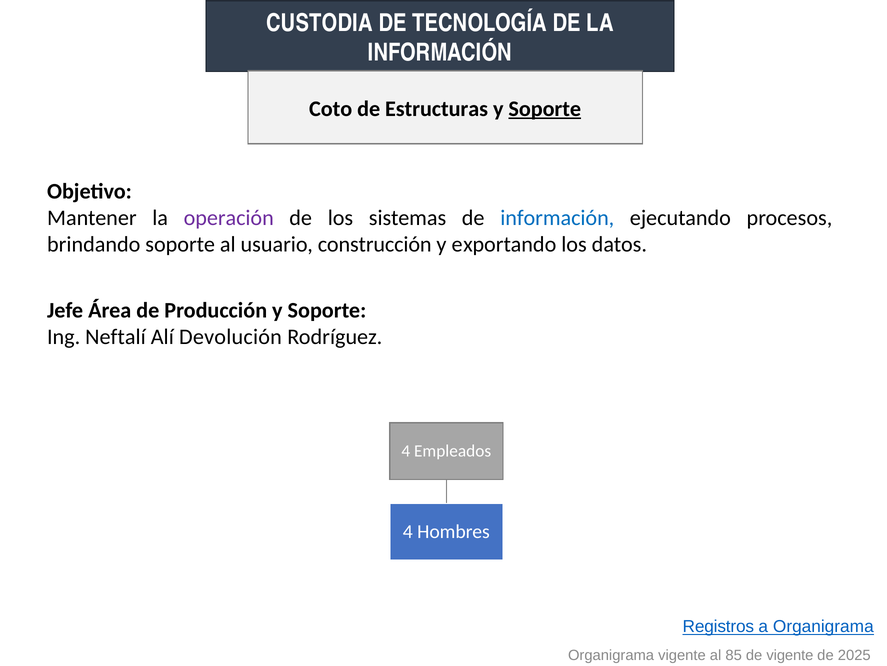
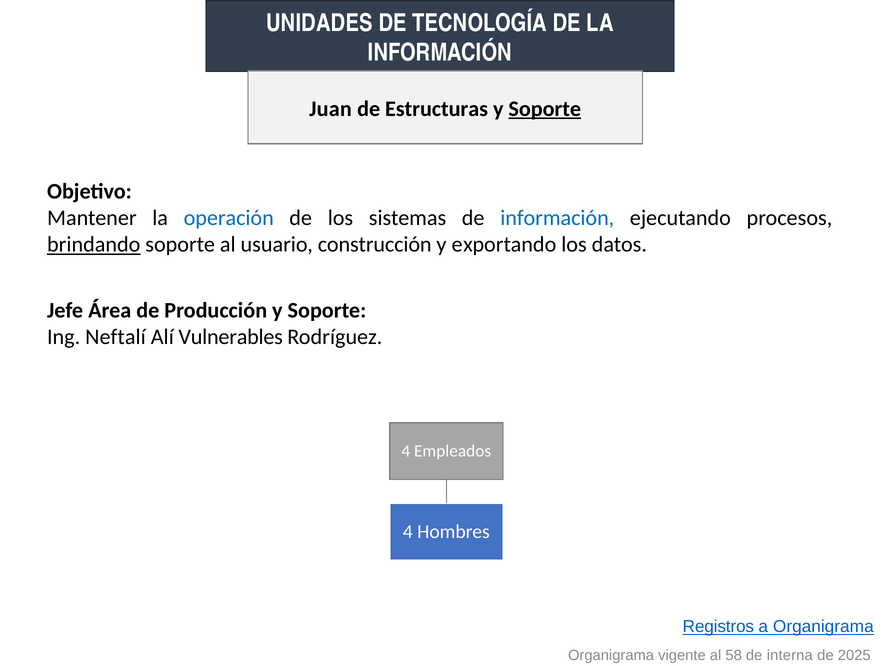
CUSTODIA: CUSTODIA -> UNIDADES (319, 23)
Coto: Coto -> Juan (331, 109)
operación colour: purple -> blue (229, 218)
brindando underline: none -> present (94, 244)
Devolución: Devolución -> Vulnerables (231, 337)
85: 85 -> 58 (734, 655)
de vigente: vigente -> interna (790, 655)
